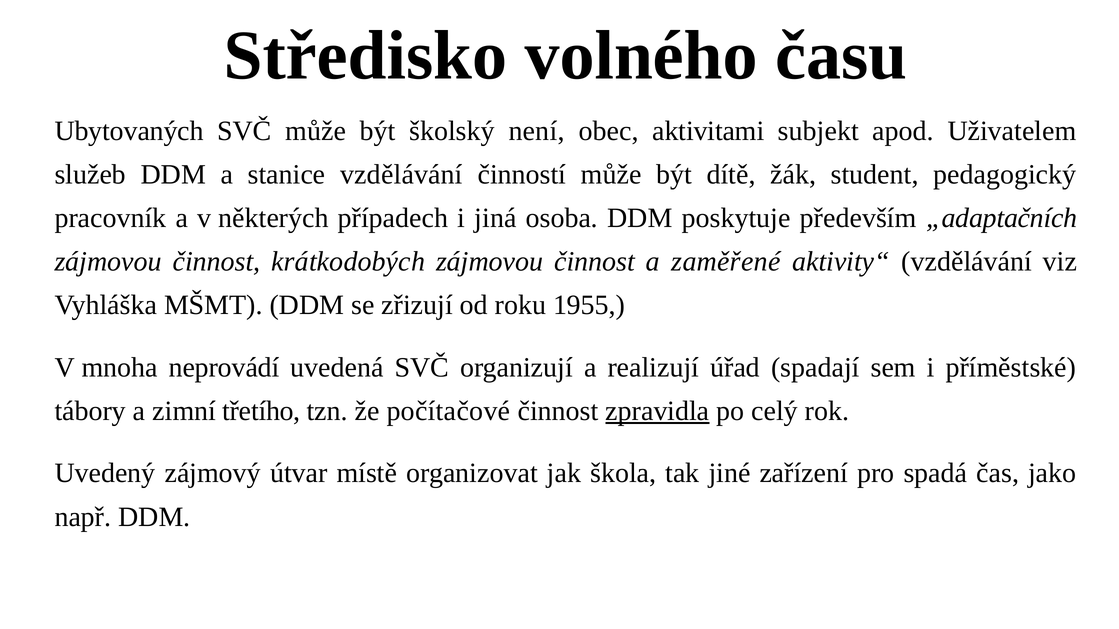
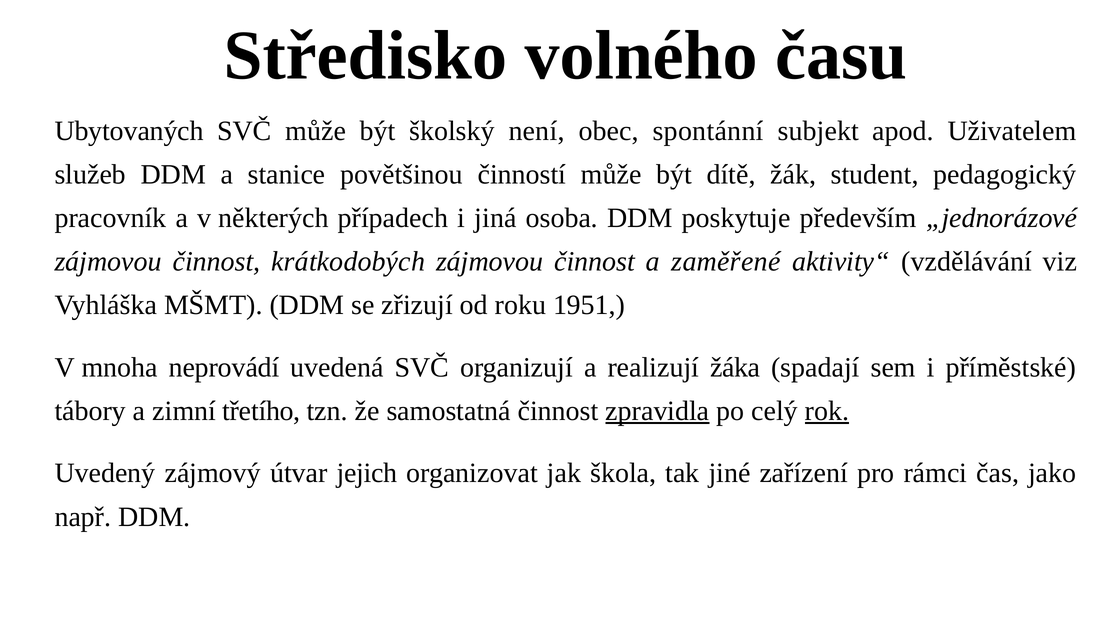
aktivitami: aktivitami -> spontánní (708, 131)
stanice vzdělávání: vzdělávání -> povětšinou (402, 175)
„adaptačních: „adaptačních -> „jednorázové (1002, 218)
1955: 1955 -> 1951 (589, 305)
úřad: úřad -> žáka (735, 368)
počítačové: počítačové -> samostatná (449, 411)
rok underline: none -> present (827, 411)
místě: místě -> jejich (367, 474)
spadá: spadá -> rámci (935, 474)
